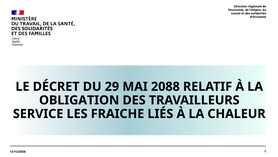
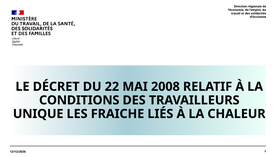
29: 29 -> 22 (112, 86)
2088: 2088 -> 2008 (165, 86)
OBLIGATION: OBLIGATION -> CONDITIONS (79, 100)
SERVICE: SERVICE -> UNIQUE (38, 113)
